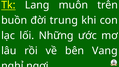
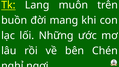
trung: trung -> mang (64, 20)
Vang: Vang -> Chén (105, 51)
